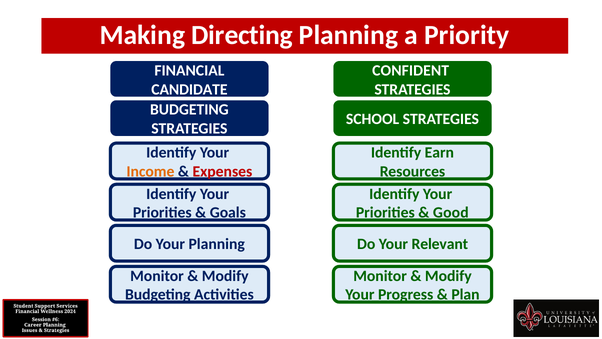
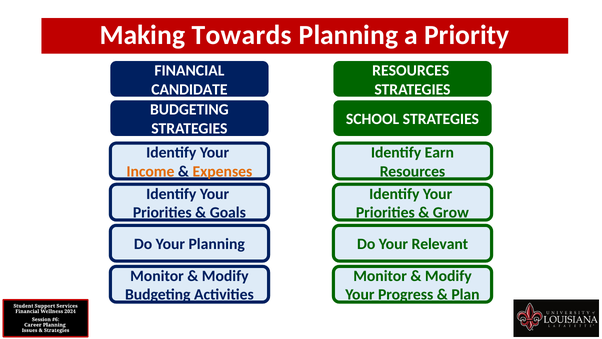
Directing: Directing -> Towards (242, 35)
CONFIDENT: CONFIDENT -> RESOURCES (411, 70)
Expenses colour: red -> orange (222, 171)
Good: Good -> Grow (451, 212)
